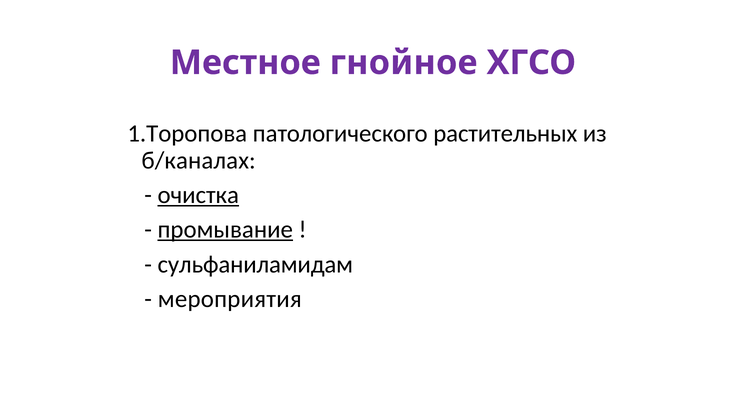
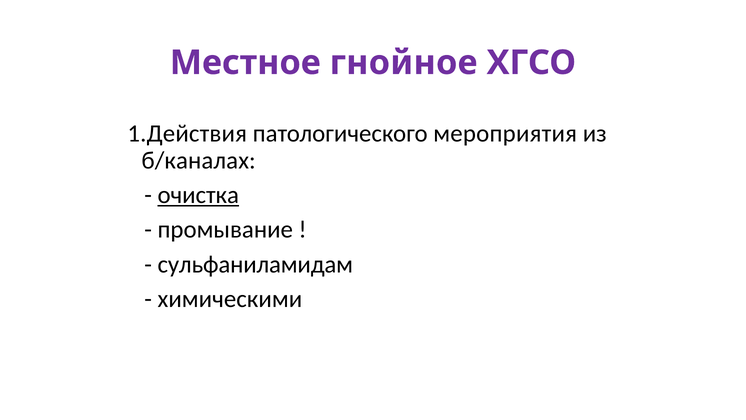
1.Торопова: 1.Торопова -> 1.Действия (187, 133)
растительных: растительных -> мероприятия (505, 133)
промывание underline: present -> none (225, 230)
мероприятия: мероприятия -> химическими (230, 299)
